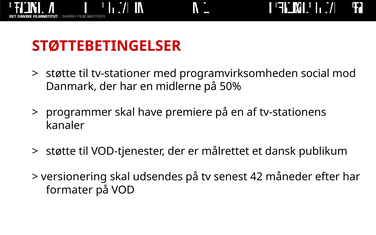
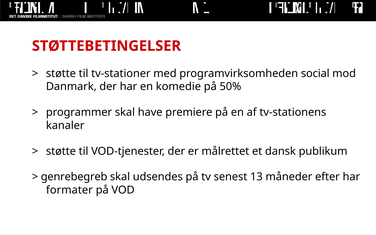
midlerne: midlerne -> komedie (178, 87)
versionering: versionering -> genrebegreb (74, 177)
42: 42 -> 13 (256, 177)
